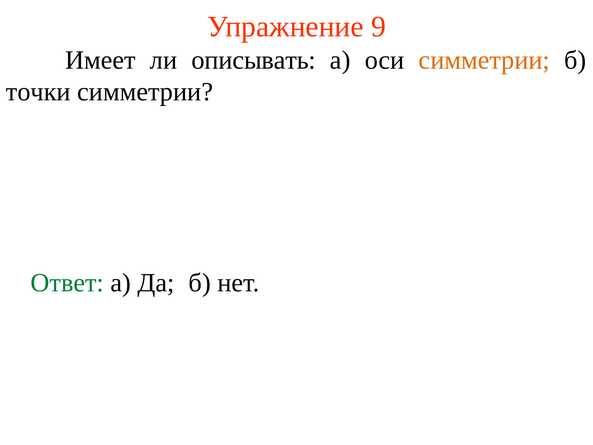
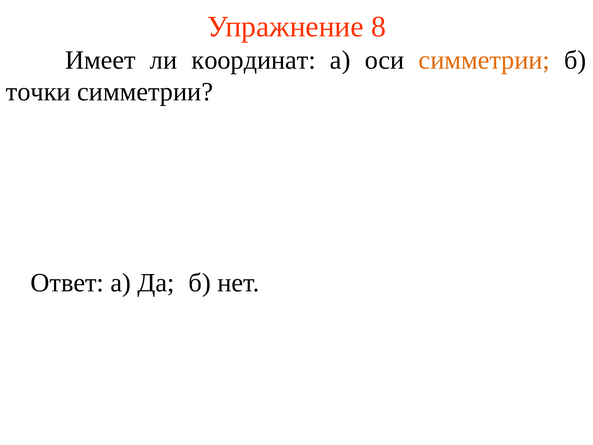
9: 9 -> 8 (378, 27)
описывать: описывать -> координат (254, 60)
Ответ colour: green -> black (67, 282)
